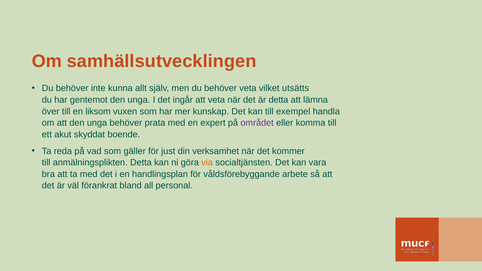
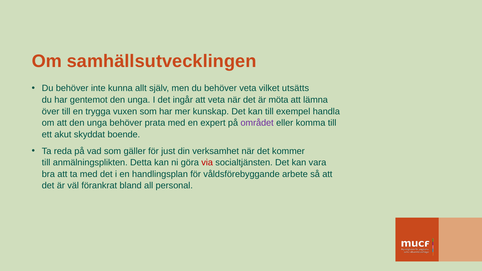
är detta: detta -> möta (278, 100)
liksom: liksom -> trygga (98, 111)
via colour: orange -> red (207, 163)
